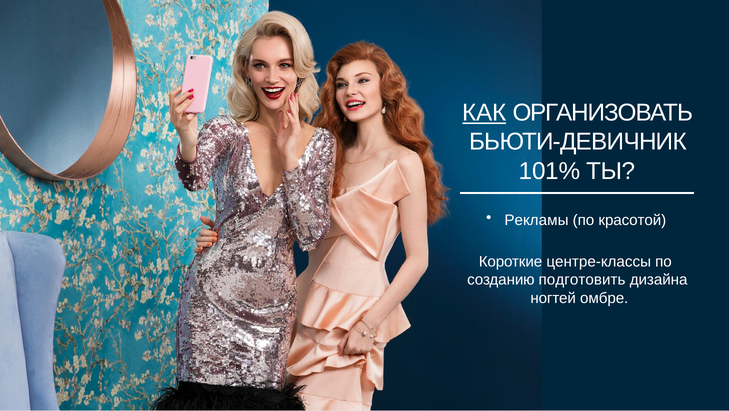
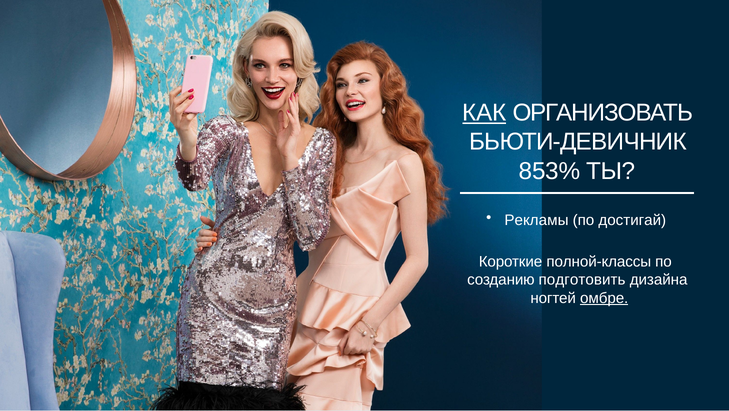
101%: 101% -> 853% (550, 171)
красотой: красотой -> достигай (632, 220)
центре-классы: центре-классы -> полной-классы (599, 261)
омбре underline: none -> present (604, 298)
